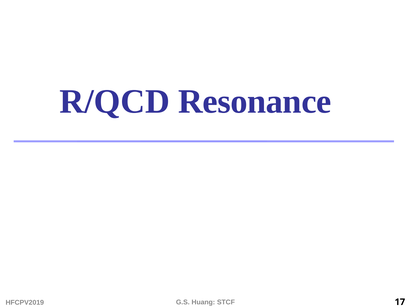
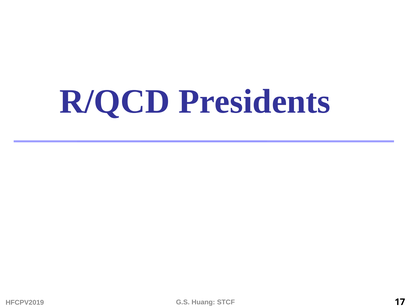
Resonance: Resonance -> Presidents (255, 102)
